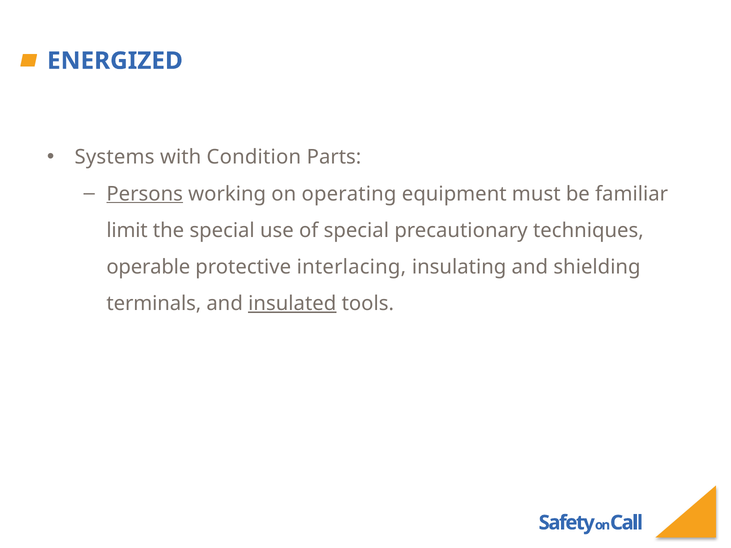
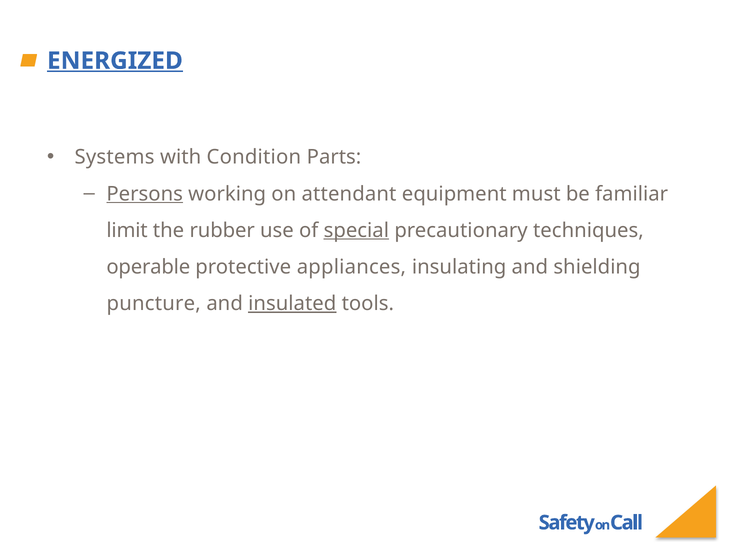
ENERGIZED underline: none -> present (115, 61)
operating: operating -> attendant (349, 194)
the special: special -> rubber (222, 230)
special underline: none -> present (356, 230)
interlacing: interlacing -> appliances (351, 267)
terminals: terminals -> puncture (154, 304)
